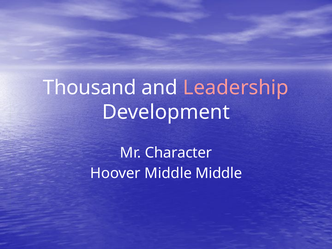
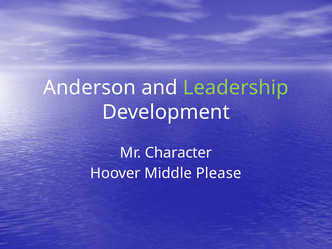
Thousand: Thousand -> Anderson (90, 88)
Leadership colour: pink -> light green (236, 88)
Middle Middle: Middle -> Please (219, 173)
